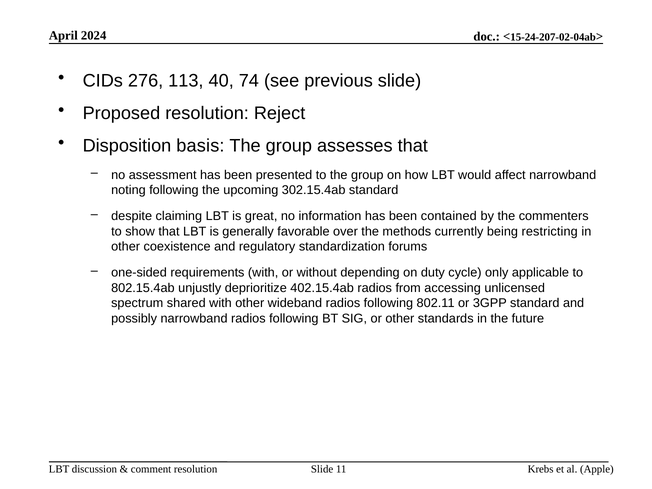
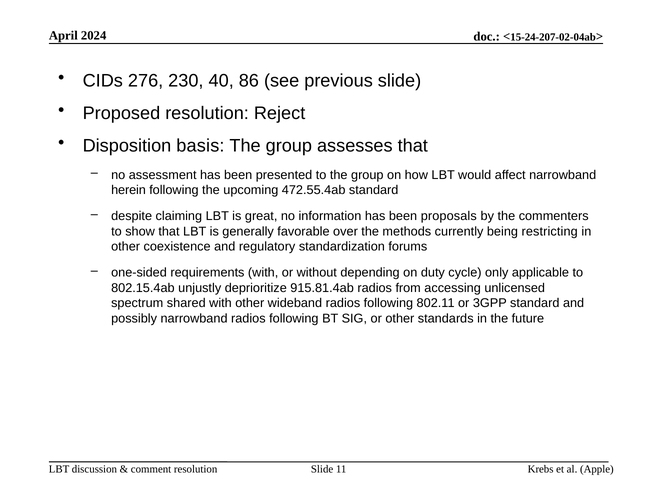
113: 113 -> 230 (186, 81)
74: 74 -> 86 (249, 81)
noting: noting -> herein (129, 190)
302.15.4ab: 302.15.4ab -> 472.55.4ab (314, 190)
contained: contained -> proposals (449, 216)
402.15.4ab: 402.15.4ab -> 915.81.4ab (322, 288)
